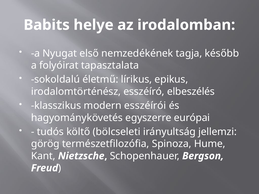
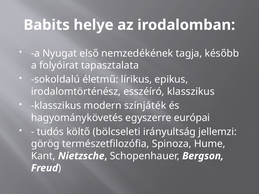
esszéíró elbeszélés: elbeszélés -> klasszikus (191, 92)
esszéírói: esszéírói -> színjáték (145, 106)
